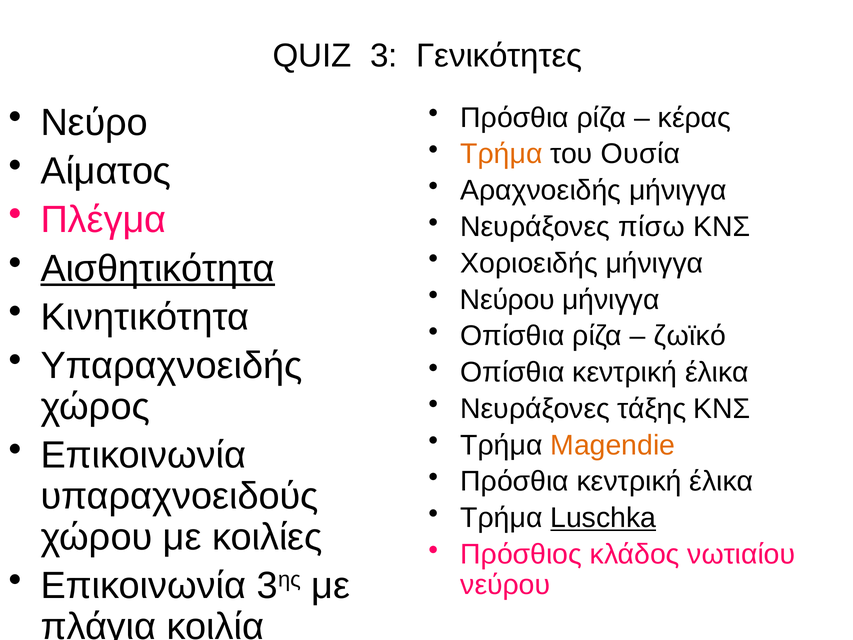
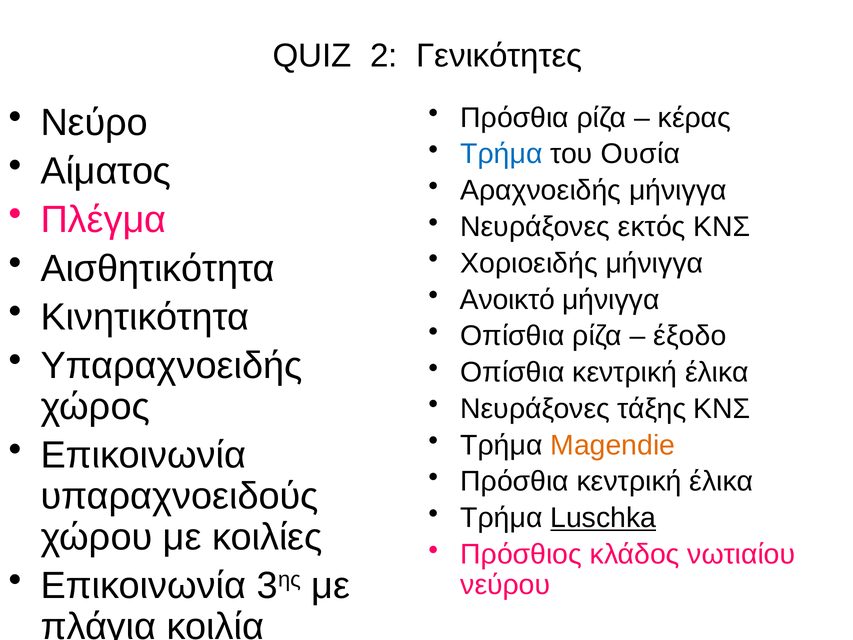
3: 3 -> 2 (384, 56)
Τρήμα colour: orange -> blue (501, 154)
πίσω: πίσω -> εκτός (652, 227)
Αισθητικότητα underline: present -> none (158, 268)
Νεύρου: Νεύρου -> Ανοικτό (507, 300)
ζωϊκό: ζωϊκό -> έξοδο (690, 336)
